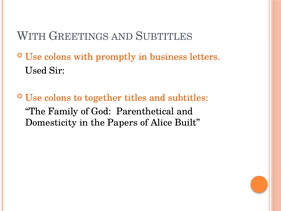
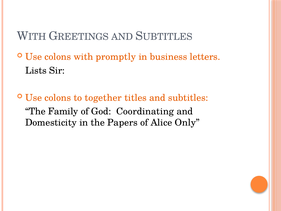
Used: Used -> Lists (36, 70)
Parenthetical: Parenthetical -> Coordinating (145, 111)
Built: Built -> Only (187, 122)
